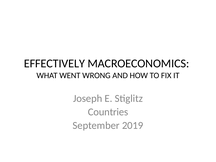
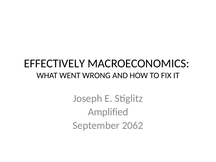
Countries: Countries -> Amplified (108, 112)
2019: 2019 -> 2062 (133, 125)
